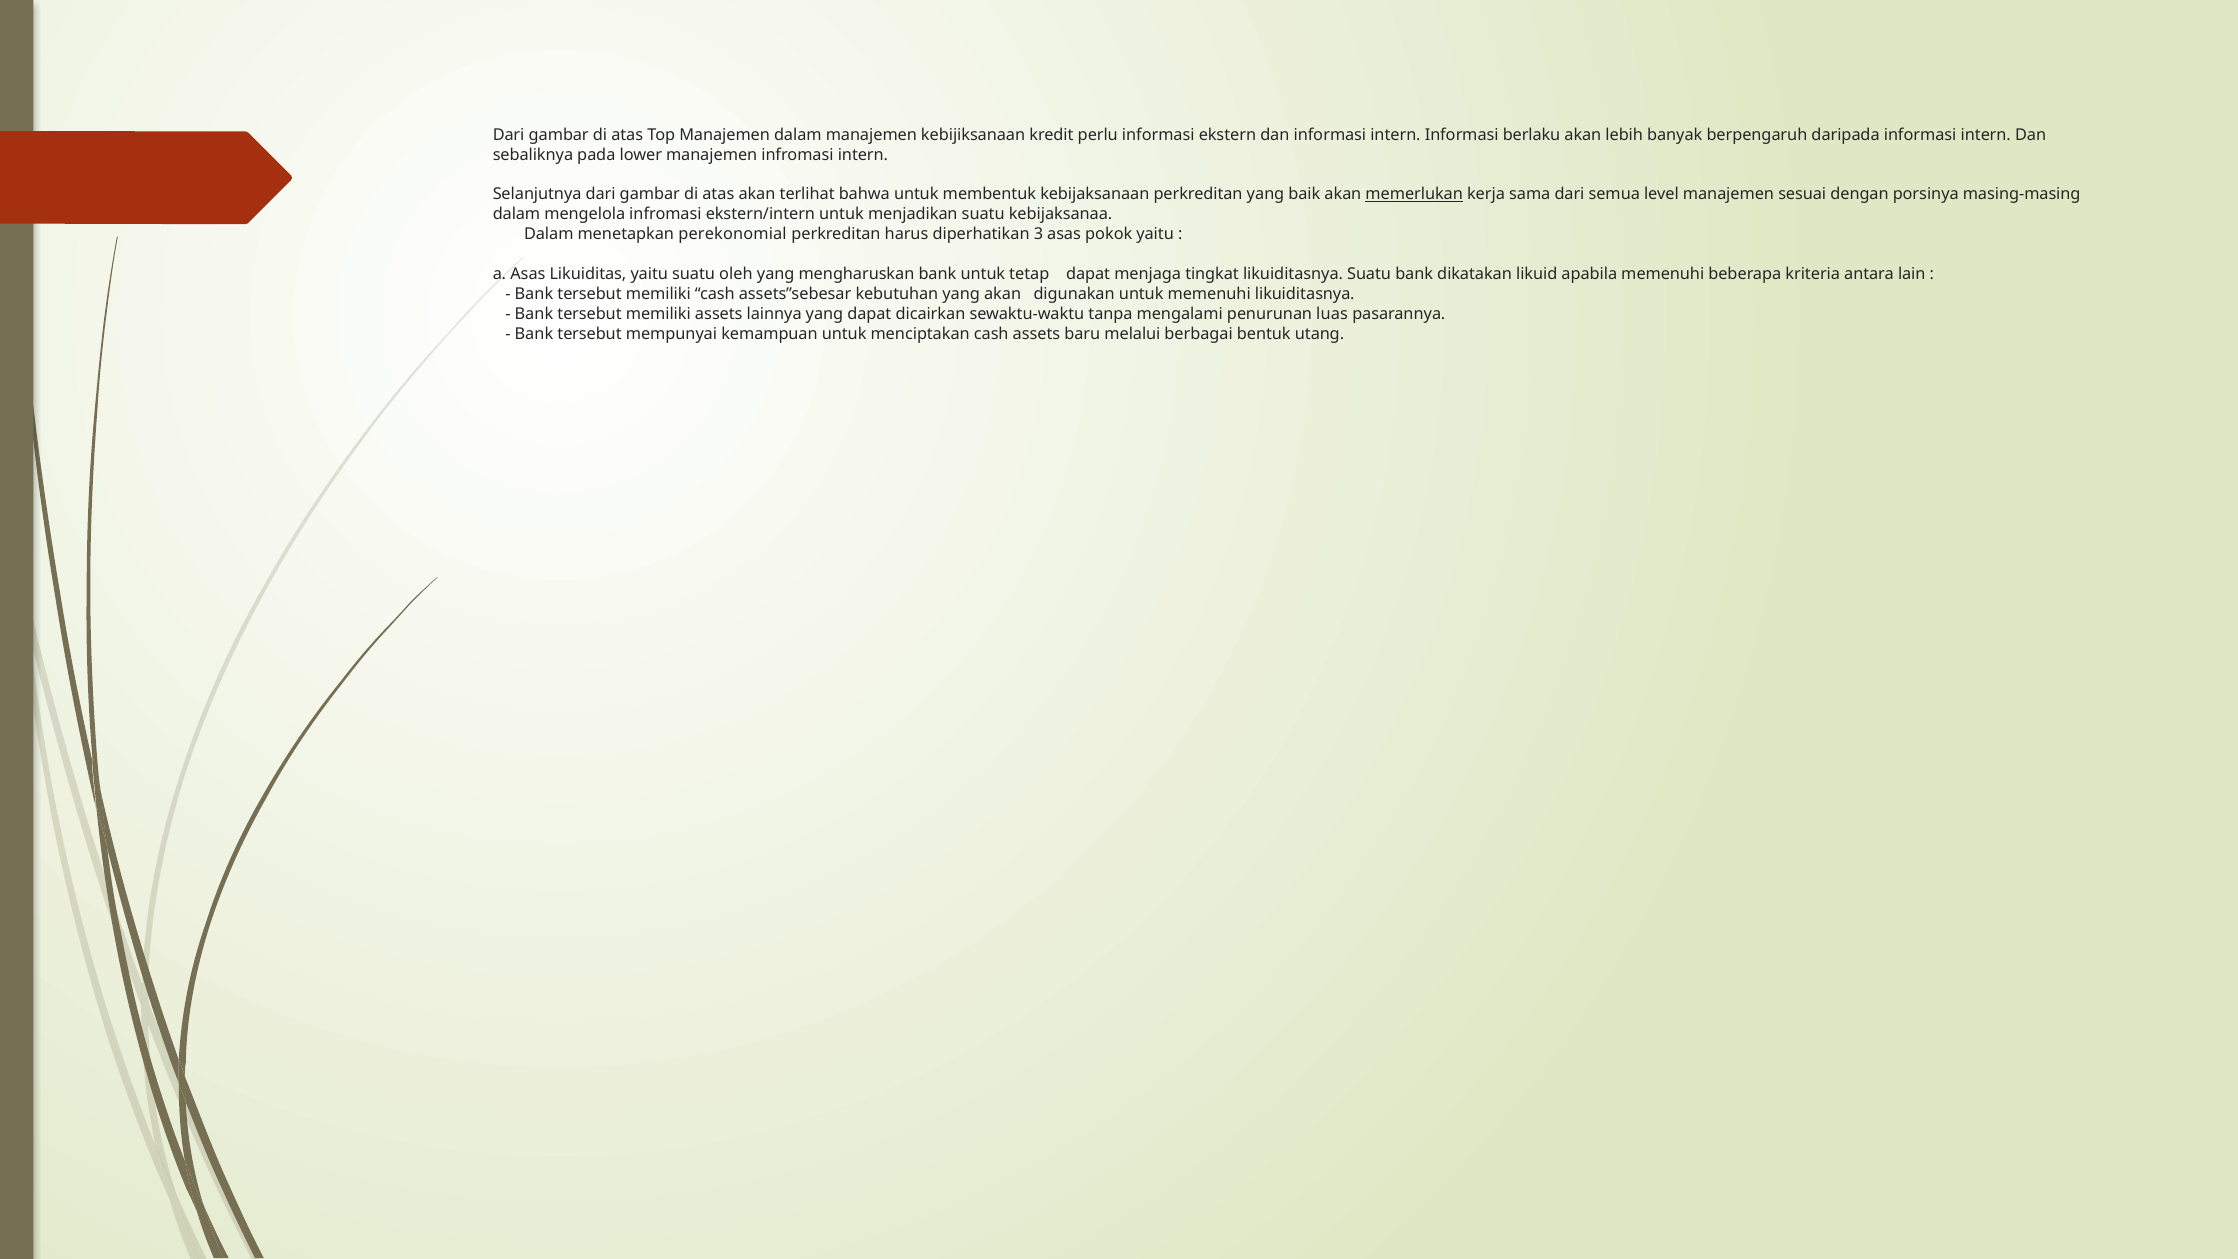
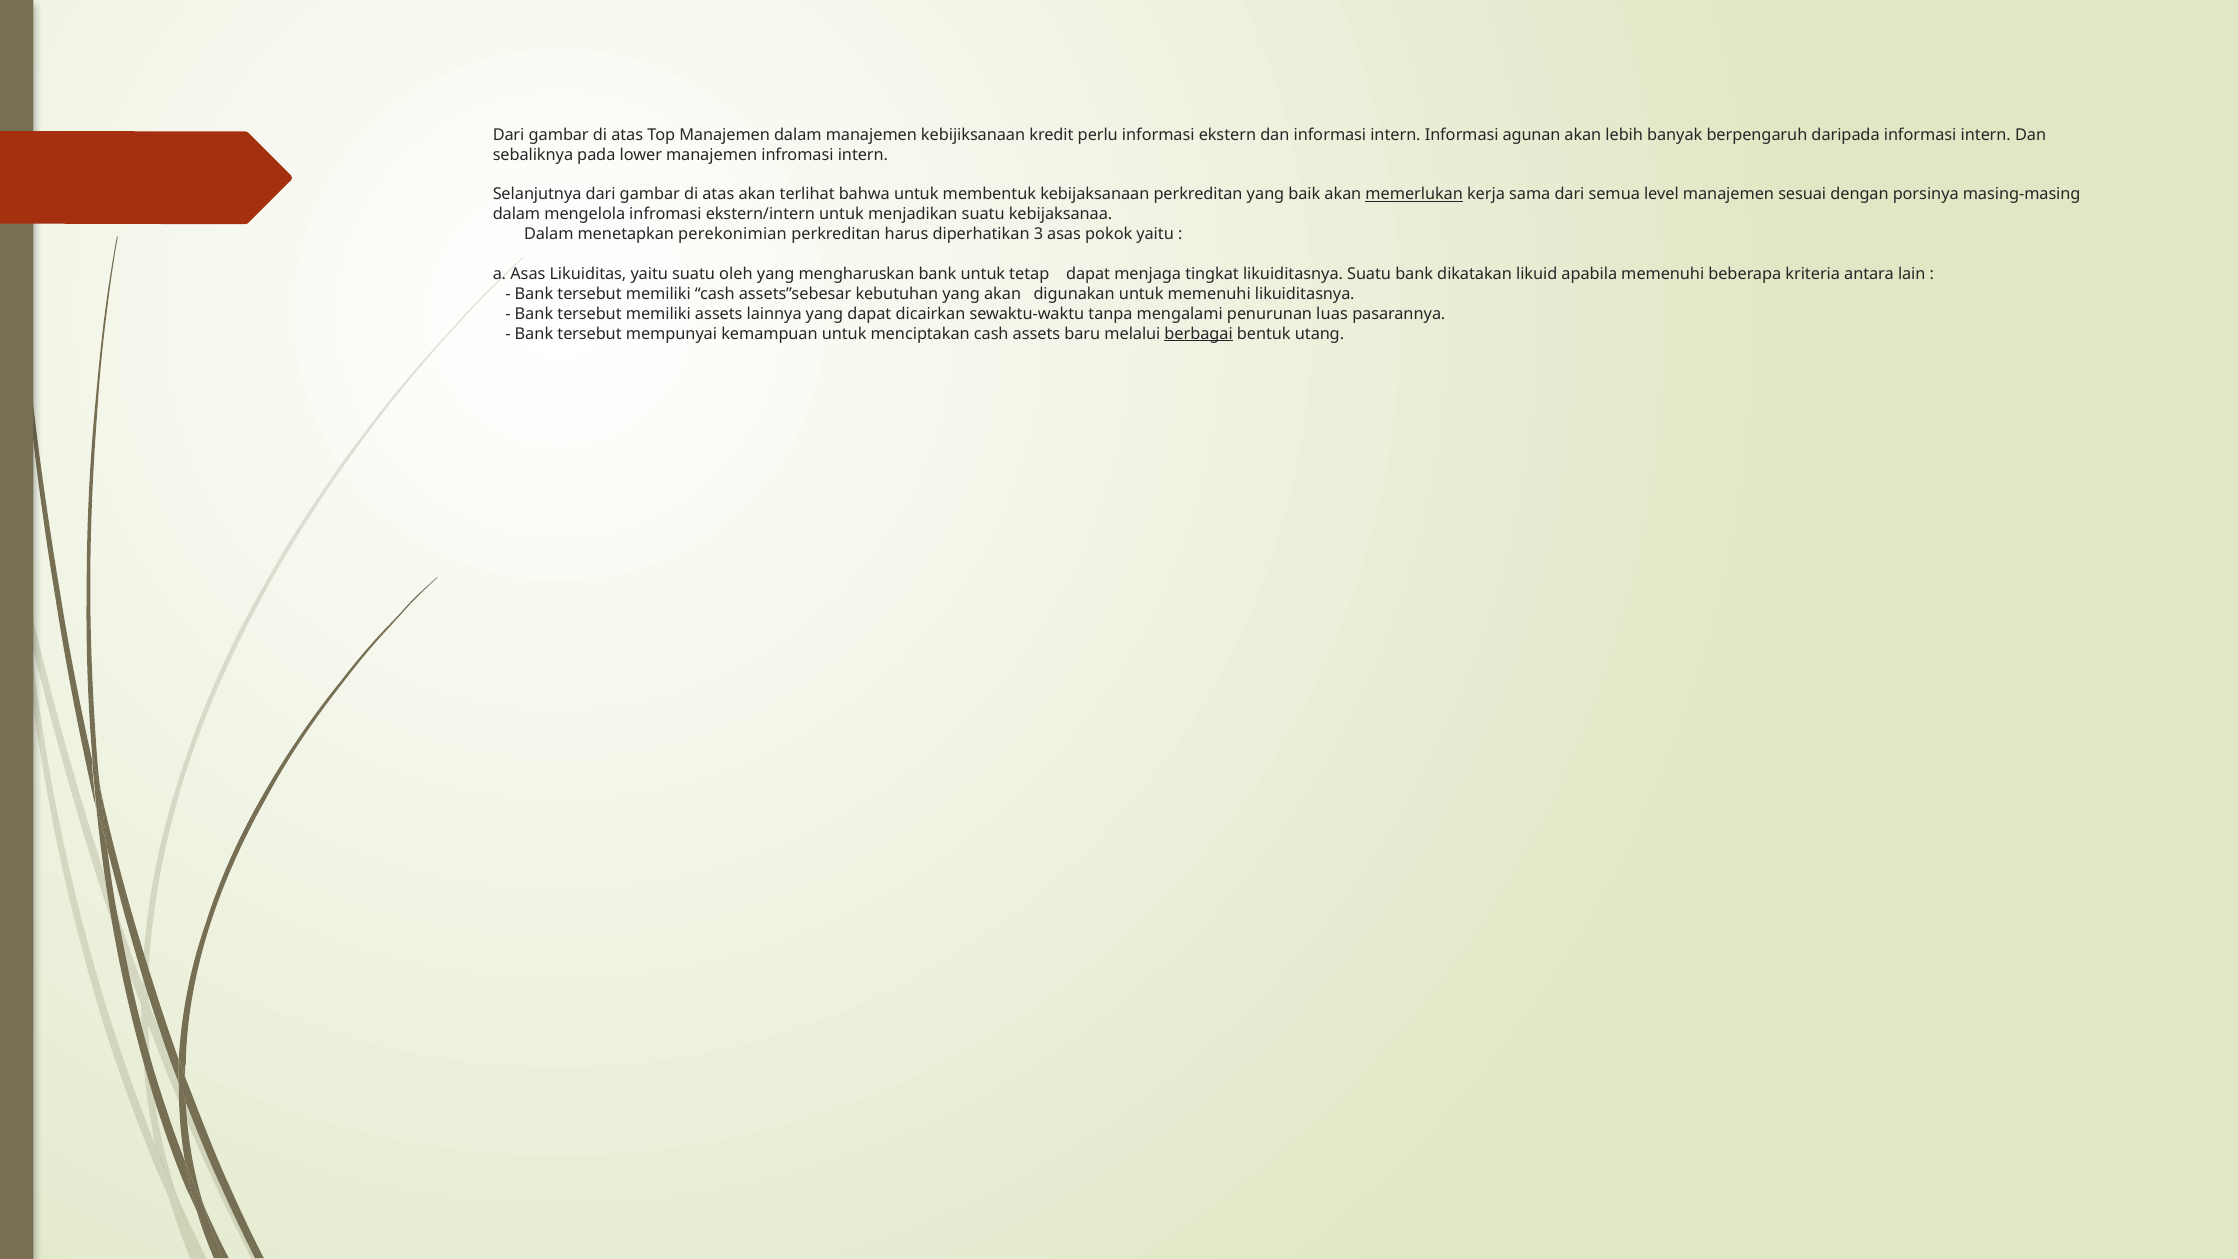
berlaku: berlaku -> agunan (1532, 135)
perekonomial: perekonomial -> perekonimian (732, 234)
berbagai underline: none -> present (1199, 334)
